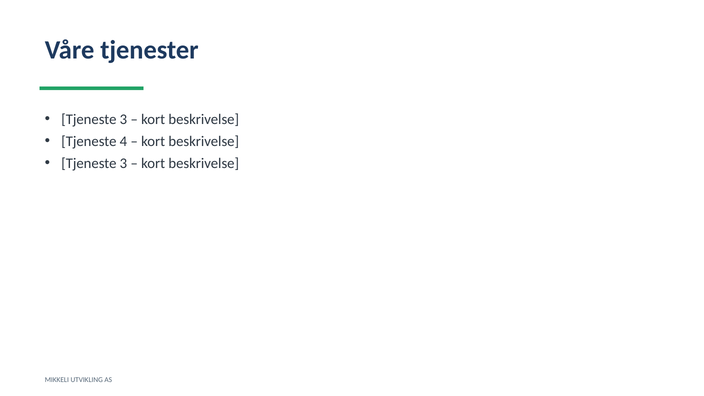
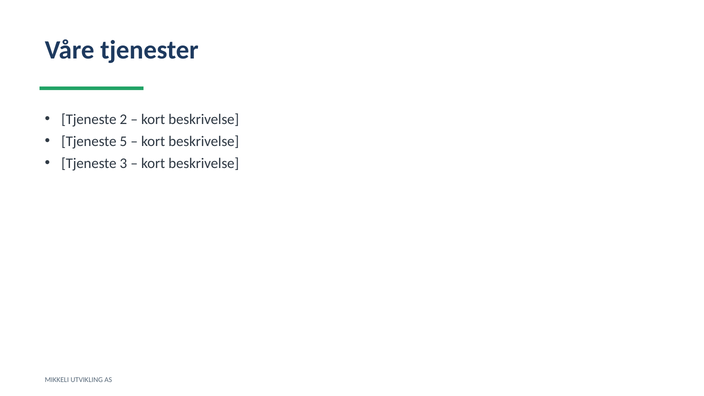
3: 3 -> 2 (123, 119)
4: 4 -> 5 (123, 141)
